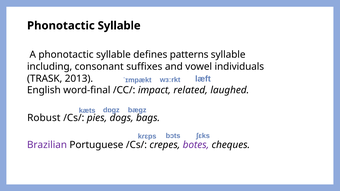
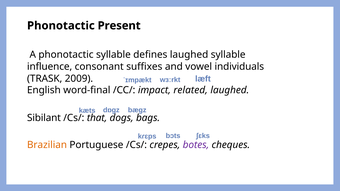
Syllable: Syllable -> Present (119, 26)
defines patterns: patterns -> laughed (189, 55)
including: including -> influence (50, 67)
2013: 2013 -> 2009 (79, 79)
Robust: Robust -> Sibilant (44, 118)
pies: pies -> that (97, 118)
Brazilian colour: purple -> orange (47, 145)
